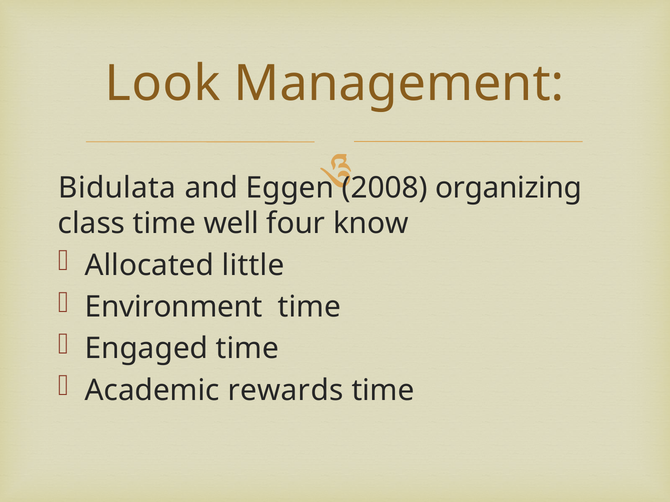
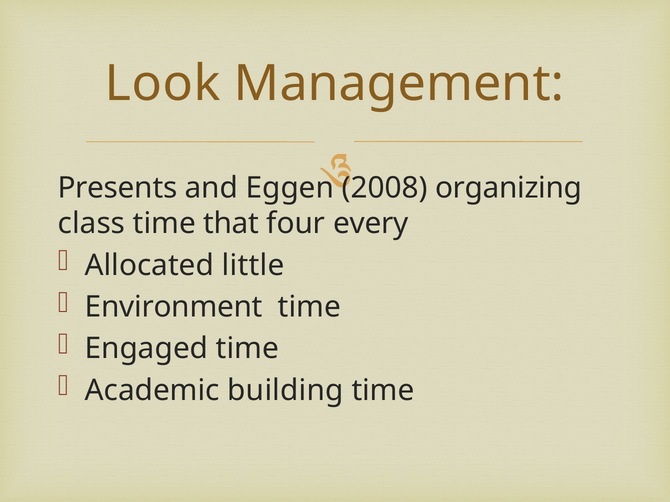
Bidulata: Bidulata -> Presents (118, 188)
well: well -> that (231, 224)
know: know -> every (371, 224)
rewards: rewards -> building (286, 391)
